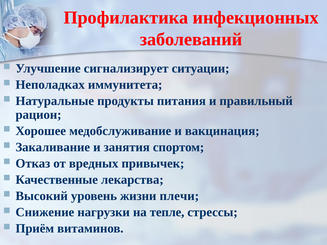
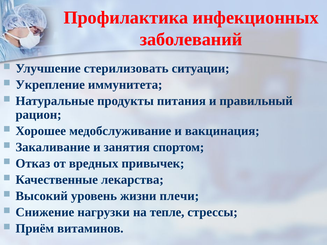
сигнализирует: сигнализирует -> стерилизовать (126, 68)
Неполадках: Неполадках -> Укрепление (50, 85)
